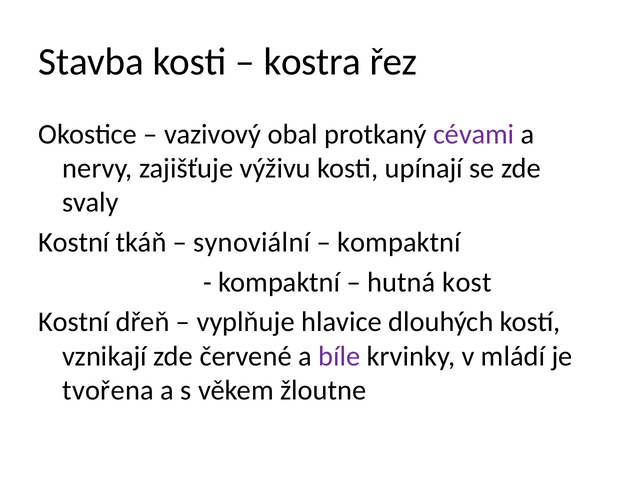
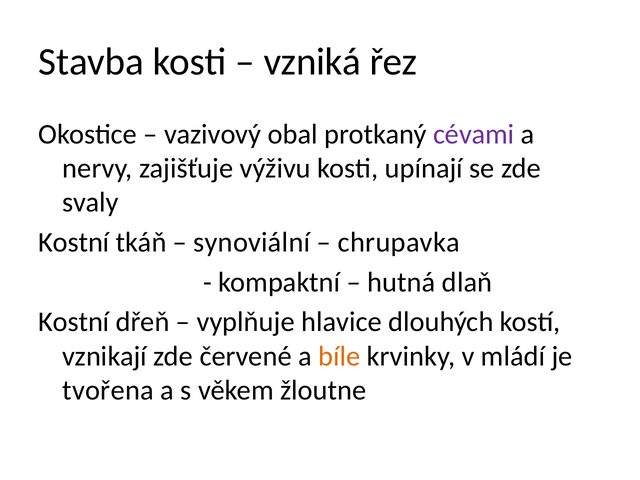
kostra: kostra -> vzniká (312, 62)
kompaktní: kompaktní -> chrupavka (399, 242)
kost: kost -> dlaň (467, 282)
bíle colour: purple -> orange (339, 356)
